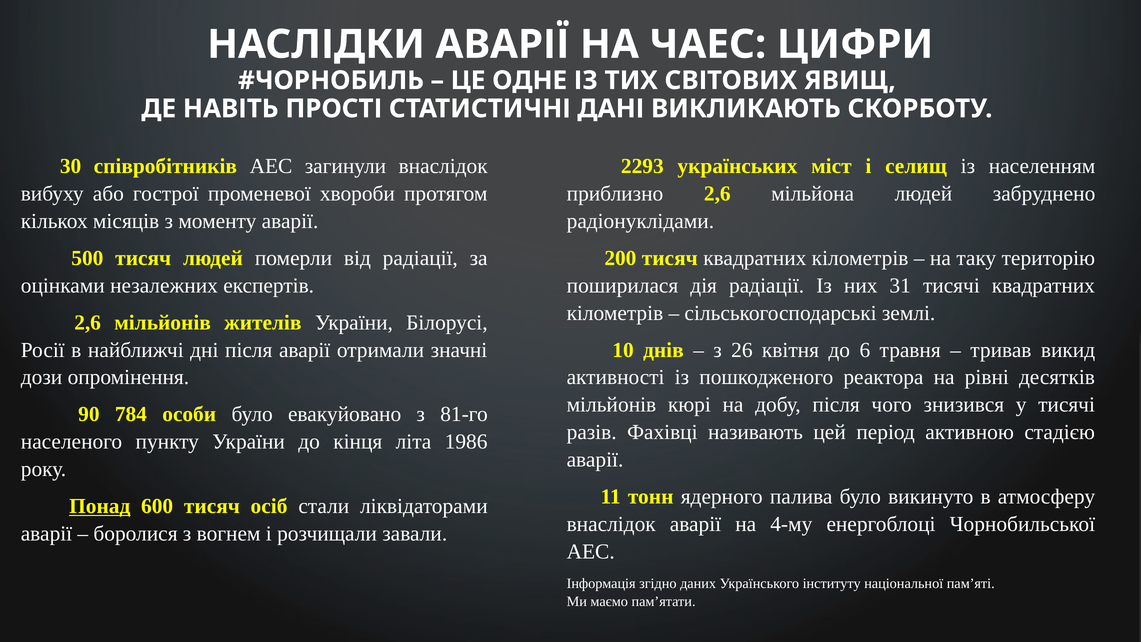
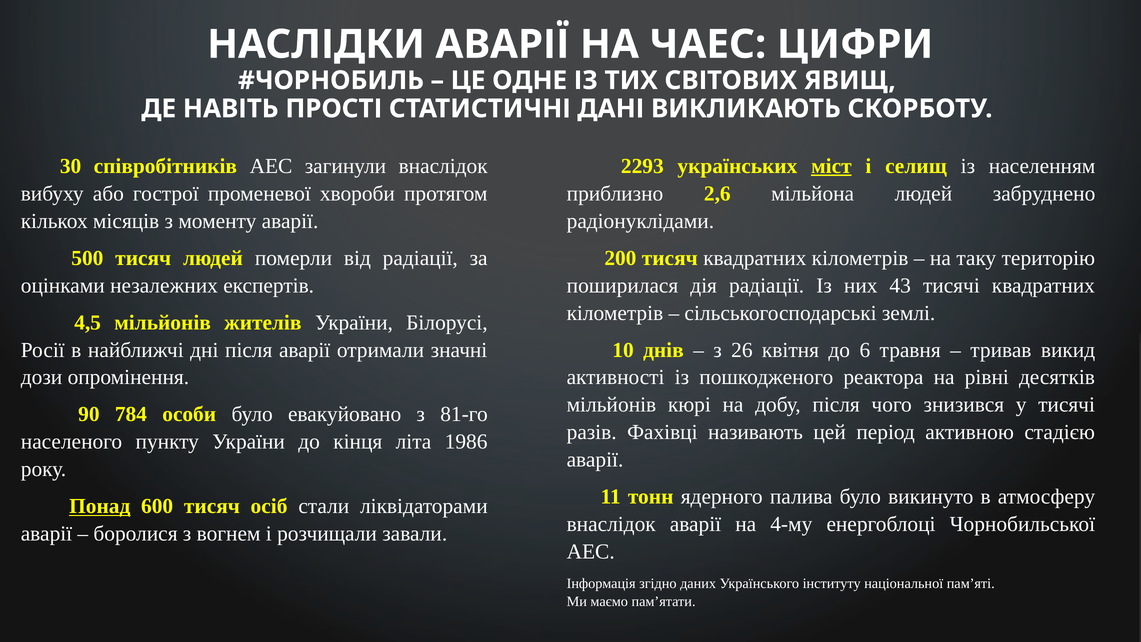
міст underline: none -> present (831, 166)
31: 31 -> 43 (900, 285)
2,6: 2,6 -> 4,5 (88, 322)
